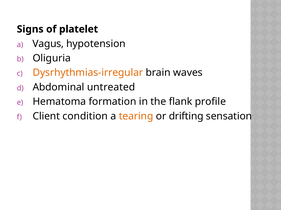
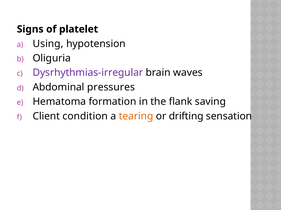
Vagus: Vagus -> Using (48, 44)
Dysrhythmias-irregular colour: orange -> purple (88, 73)
untreated: untreated -> pressures (111, 87)
profile: profile -> saving (210, 102)
